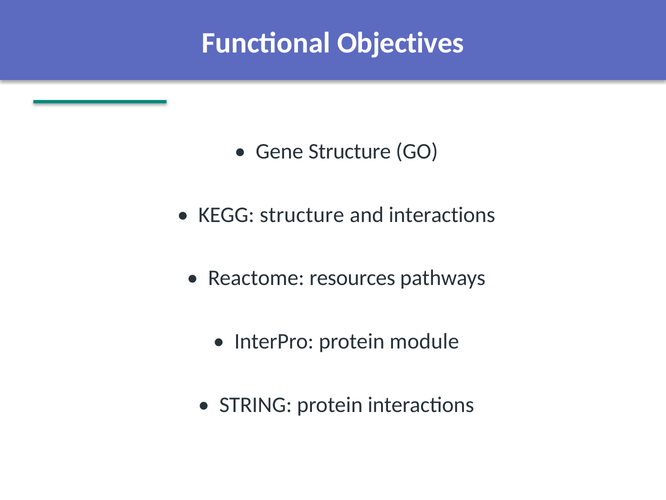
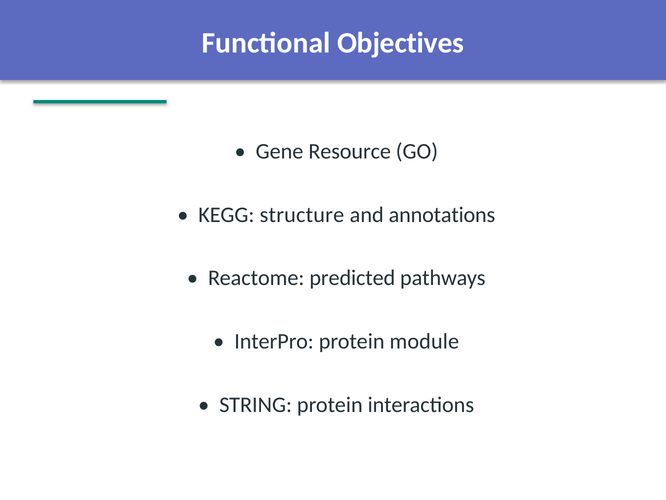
Gene Structure: Structure -> Resource (350, 151)
and interactions: interactions -> annotations (442, 215)
resources: resources -> predicted (352, 278)
